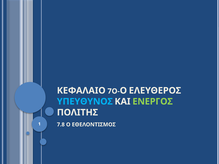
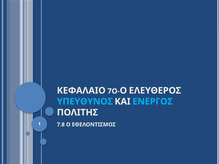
ΕΝΕΡΓΟΣ colour: light green -> light blue (153, 102)
